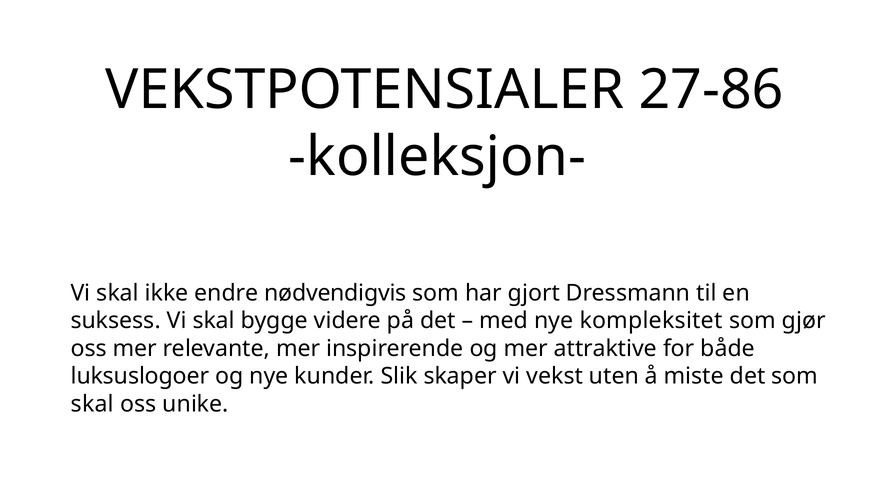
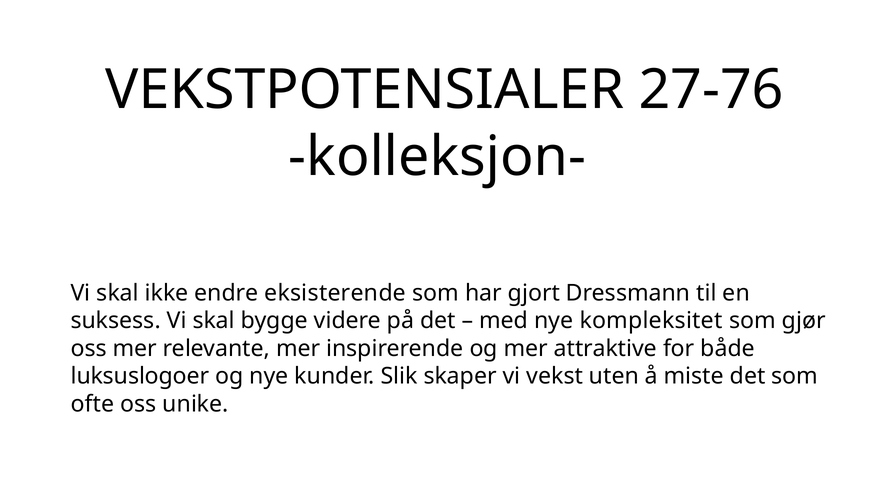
27-86: 27-86 -> 27-76 (711, 90)
nødvendigvis: nødvendigvis -> eksisterende (335, 293)
skal: skal -> ofte (92, 404)
